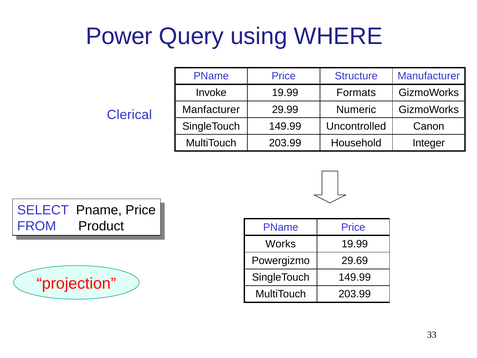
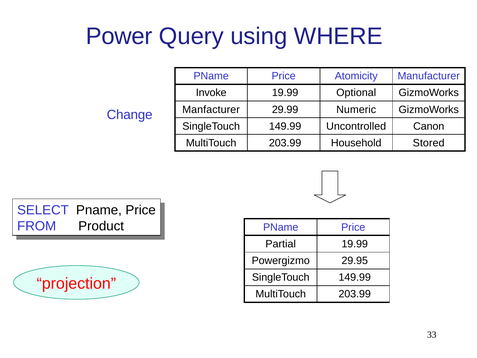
Structure: Structure -> Atomicity (356, 76)
Formats: Formats -> Optional (356, 93)
Clerical: Clerical -> Change (130, 115)
Integer: Integer -> Stored (429, 143)
Works: Works -> Partial (281, 244)
29.69: 29.69 -> 29.95 (355, 260)
